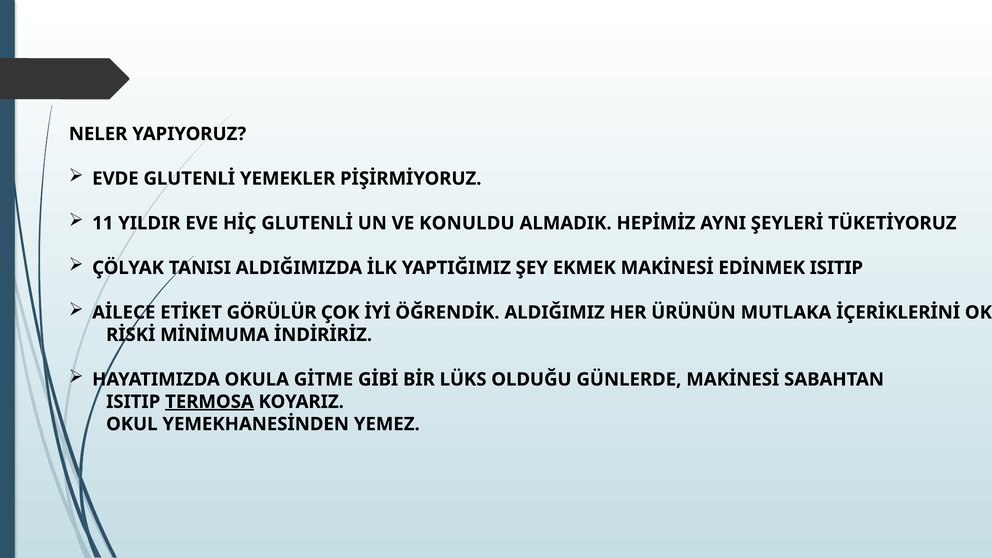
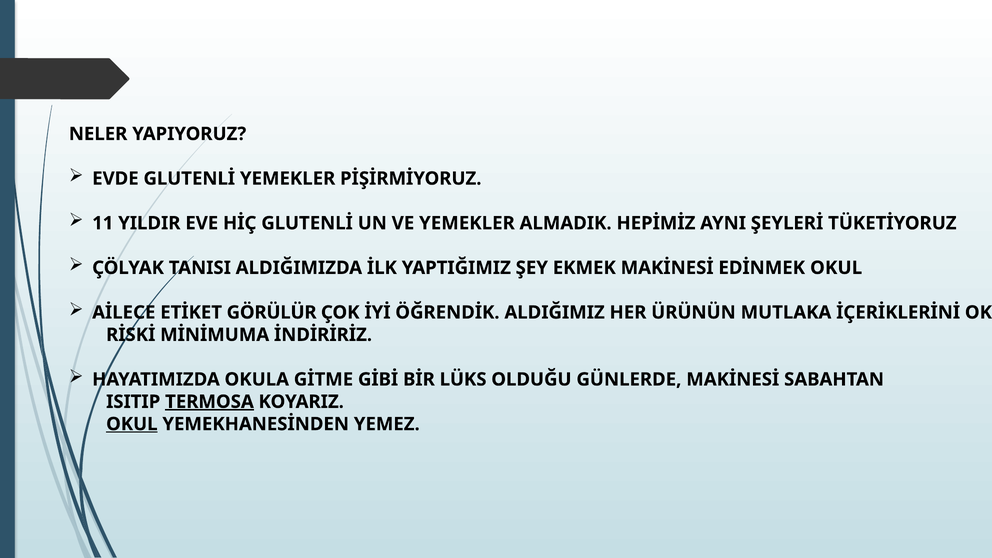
VE KONULDU: KONULDU -> YEMEKLER (467, 223)
EDİNMEK ISITIP: ISITIP -> OKUL (836, 268)
OKUL underline: none -> present (132, 424)
